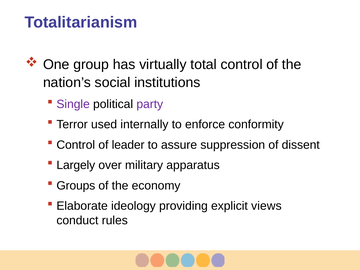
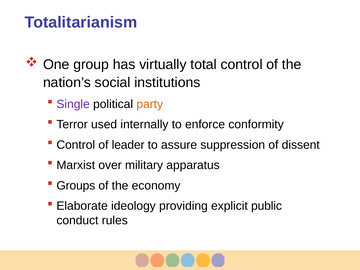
party colour: purple -> orange (150, 104)
Largely: Largely -> Marxist (76, 165)
views: views -> public (267, 206)
